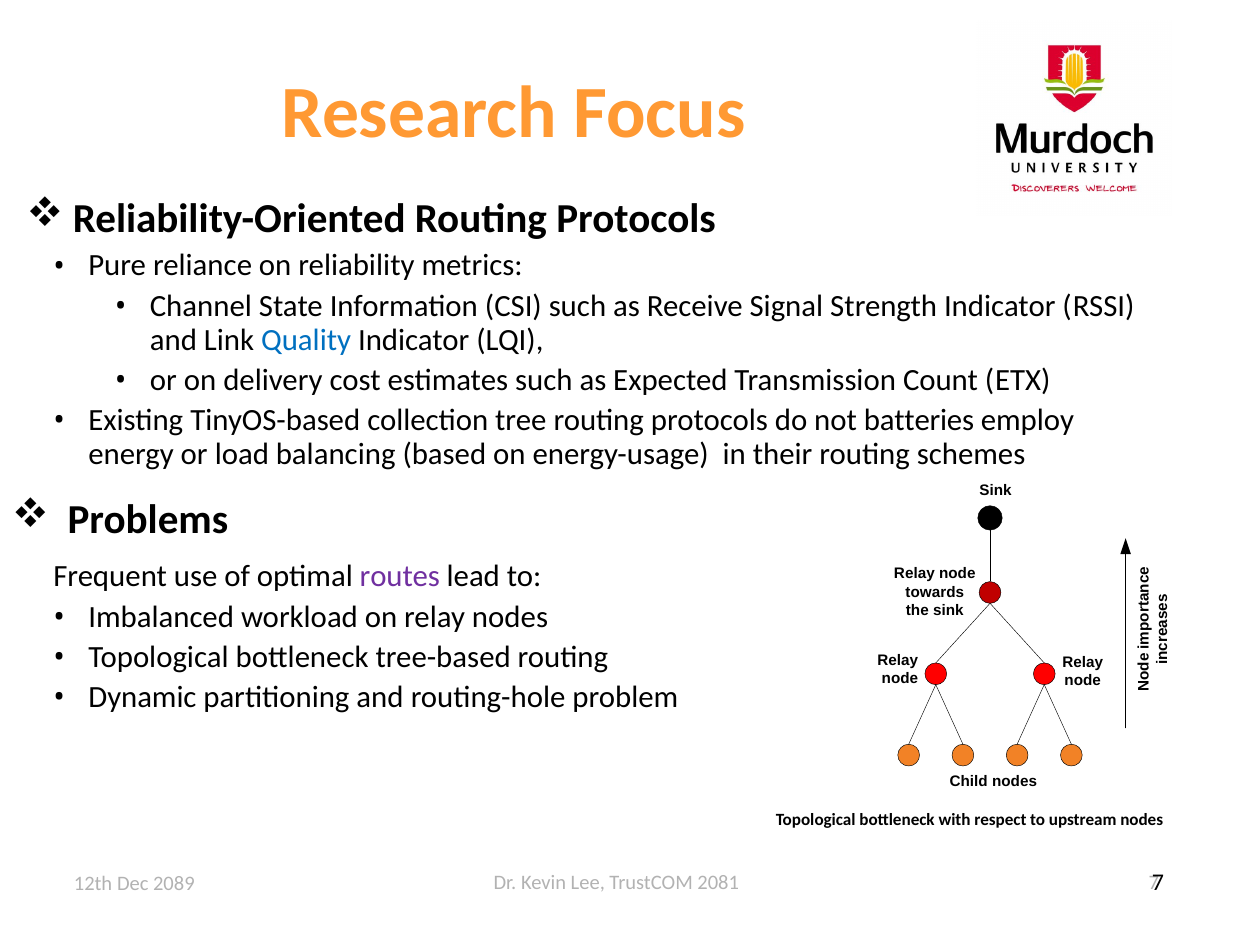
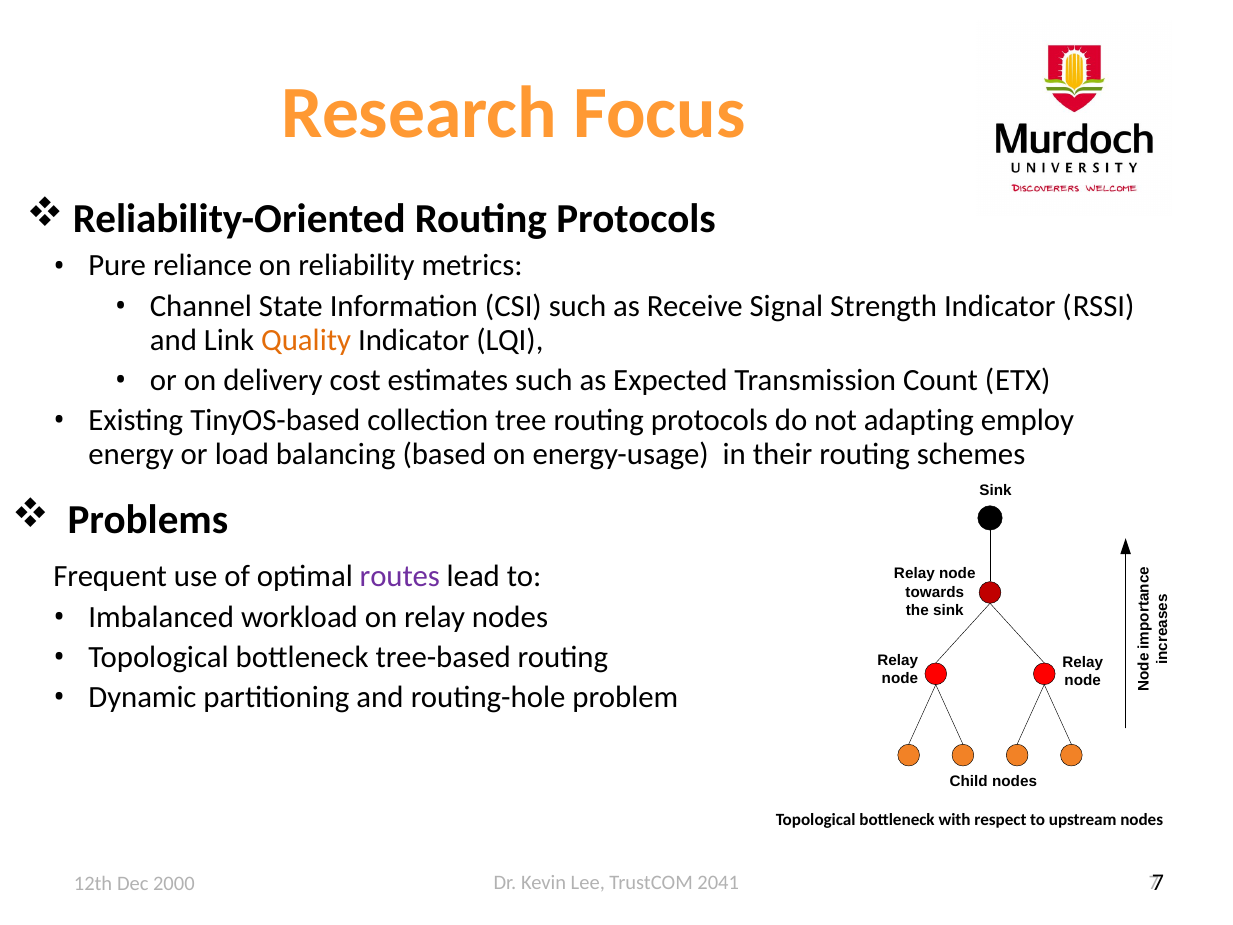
Quality colour: blue -> orange (306, 340)
batteries: batteries -> adapting (919, 420)
2081: 2081 -> 2041 (718, 883)
2089: 2089 -> 2000 (174, 883)
